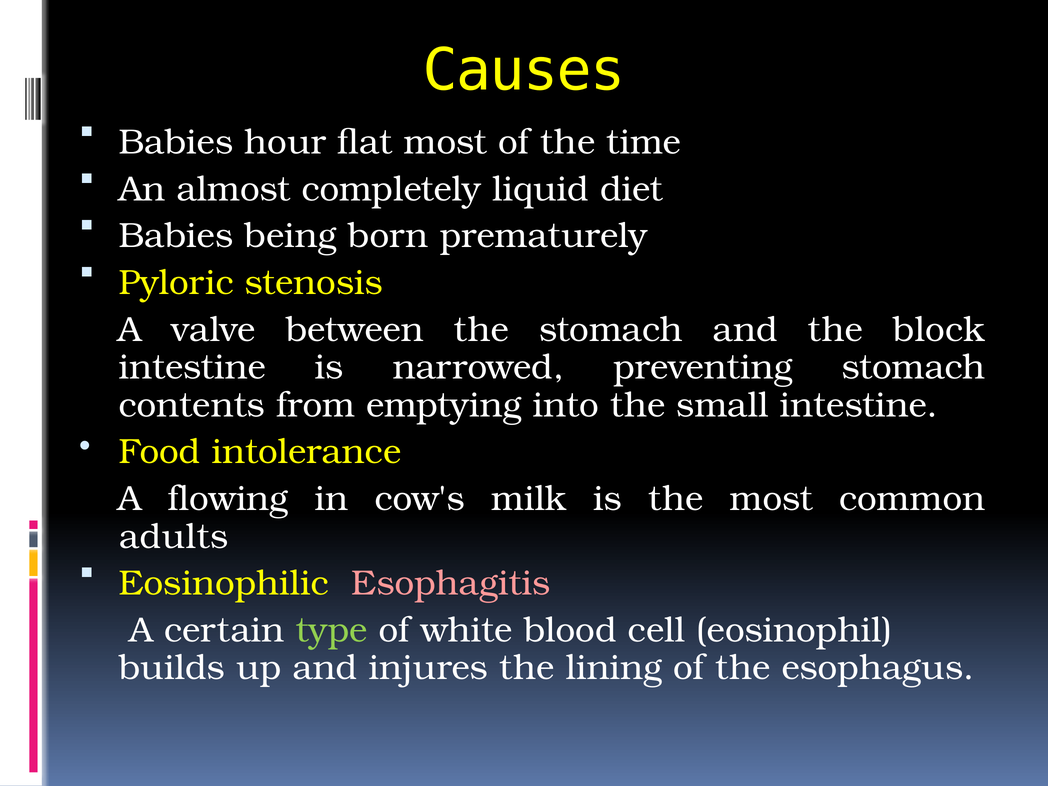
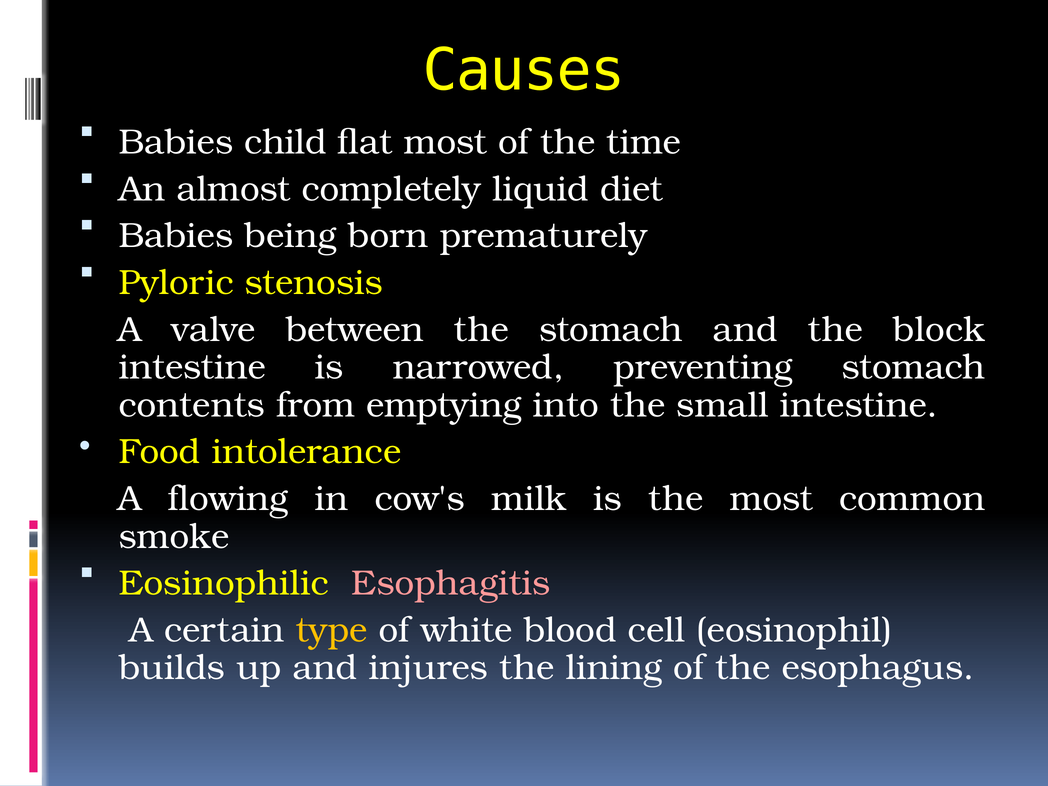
hour: hour -> child (285, 142)
adults: adults -> smoke (174, 536)
type colour: light green -> yellow (332, 630)
